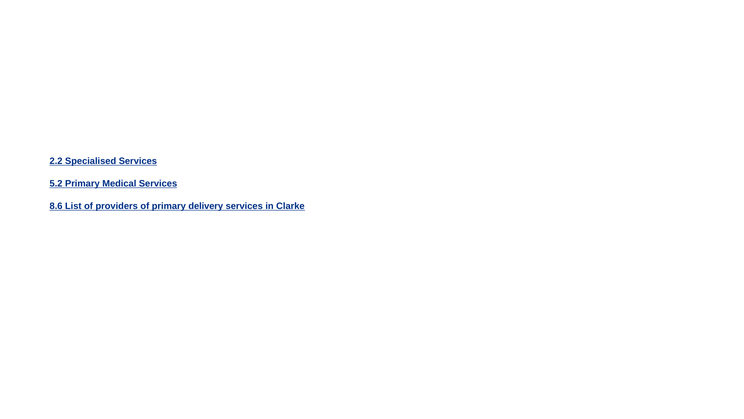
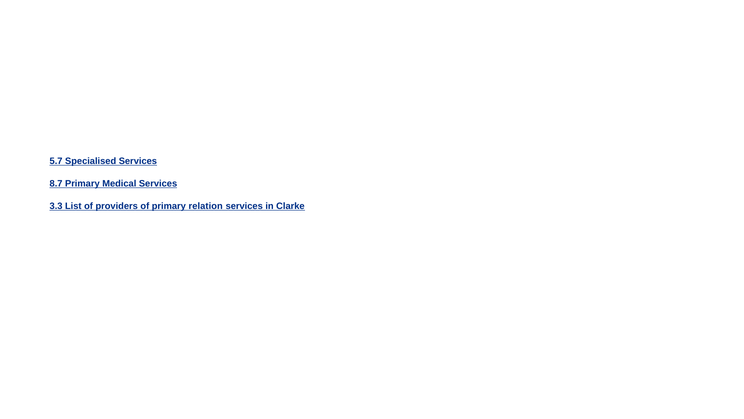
2.2: 2.2 -> 5.7 (56, 161)
5.2: 5.2 -> 8.7 (56, 183)
8.6: 8.6 -> 3.3 (56, 206)
delivery: delivery -> relation (206, 206)
